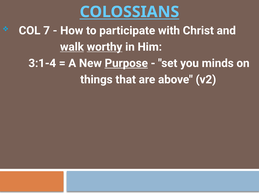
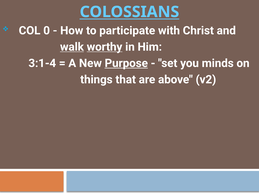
7: 7 -> 0 (47, 31)
